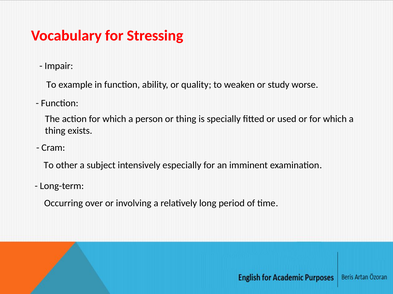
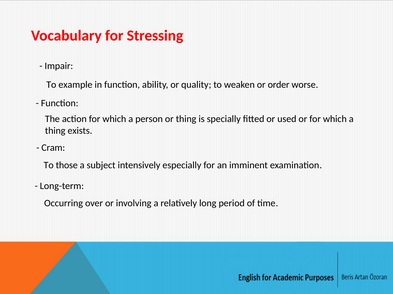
study: study -> order (279, 85)
other: other -> those (67, 166)
